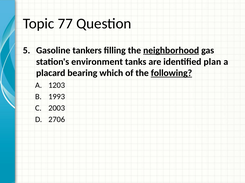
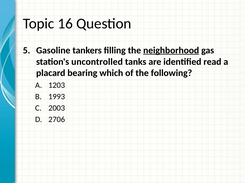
77: 77 -> 16 (65, 24)
environment: environment -> uncontrolled (97, 62)
plan: plan -> read (212, 62)
following underline: present -> none (171, 73)
